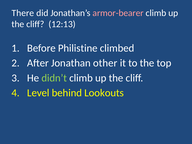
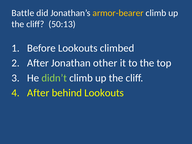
There: There -> Battle (23, 13)
armor-bearer colour: pink -> yellow (118, 13)
12:13: 12:13 -> 50:13 (62, 24)
Before Philistine: Philistine -> Lookouts (78, 48)
Level: Level -> After (38, 93)
